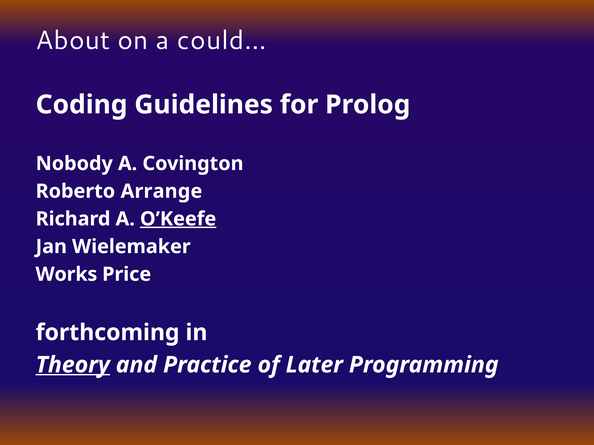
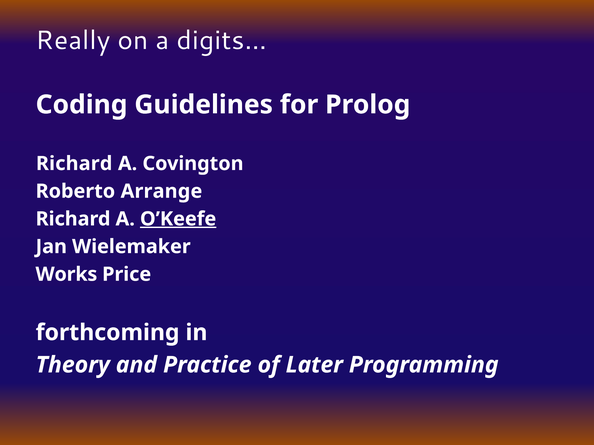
About: About -> Really (73, 40)
could…: could… -> digits… (222, 40)
Nobody: Nobody -> Richard (74, 164)
Theory underline: present -> none (73, 365)
